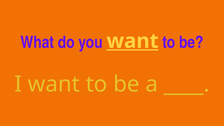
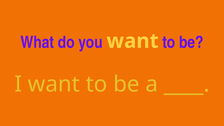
want underline: present -> none (133, 41)
